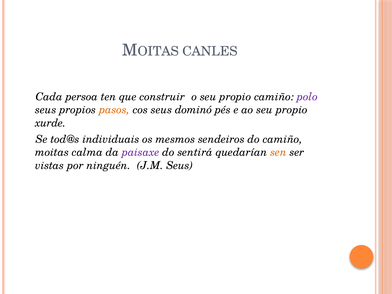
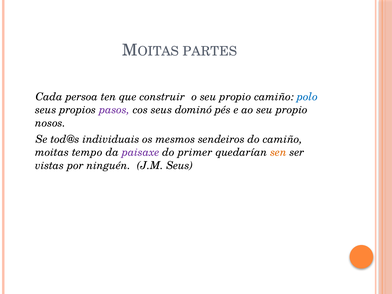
CANLES: CANLES -> PARTES (210, 51)
polo colour: purple -> blue (307, 97)
pasos colour: orange -> purple (114, 110)
xurde: xurde -> nosos (50, 123)
calma: calma -> tempo (87, 152)
sentirá: sentirá -> primer (195, 152)
